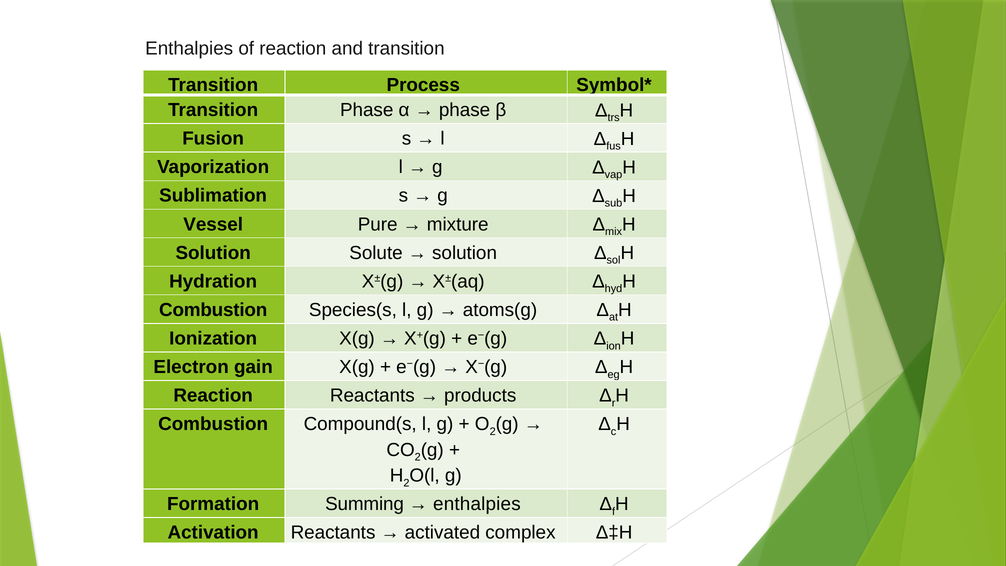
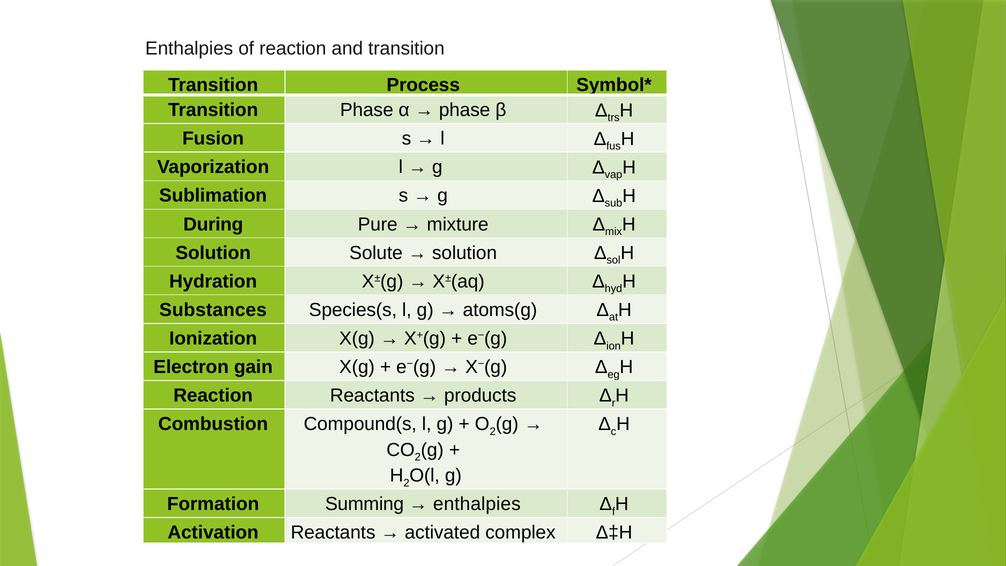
Vessel: Vessel -> During (213, 224)
Combustion: Combustion -> Substances (213, 310)
